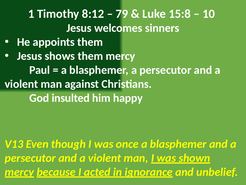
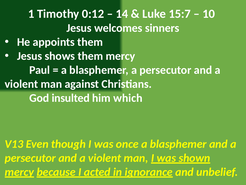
8:12: 8:12 -> 0:12 (93, 14)
79: 79 -> 14 (122, 14)
15:8: 15:8 -> 15:7 (180, 14)
happy: happy -> which (128, 98)
